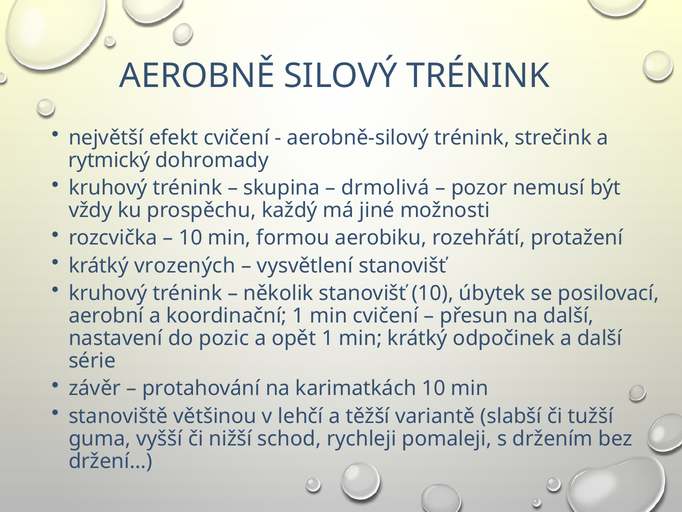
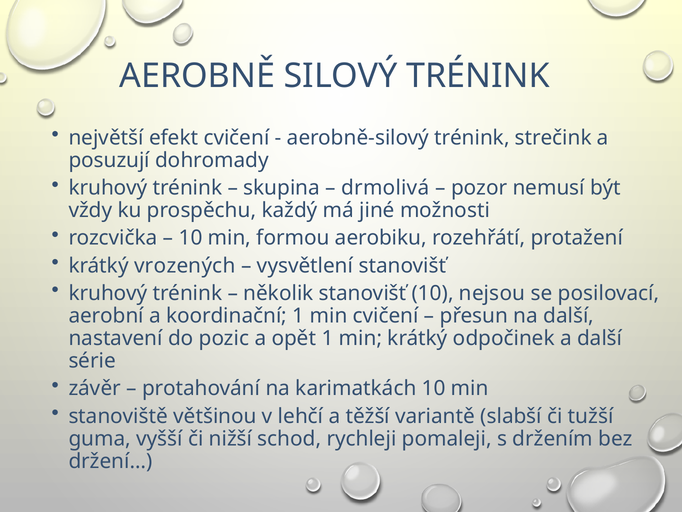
rytmický: rytmický -> posuzují (109, 160)
úbytek: úbytek -> nejsou (492, 293)
